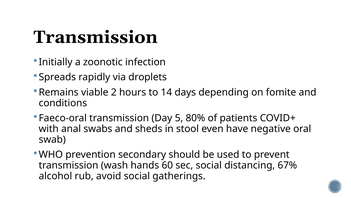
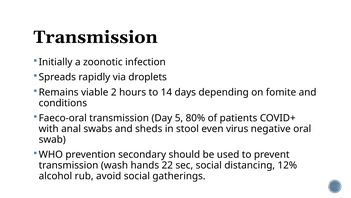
have: have -> virus (237, 128)
60: 60 -> 22 (167, 165)
67%: 67% -> 12% (287, 165)
